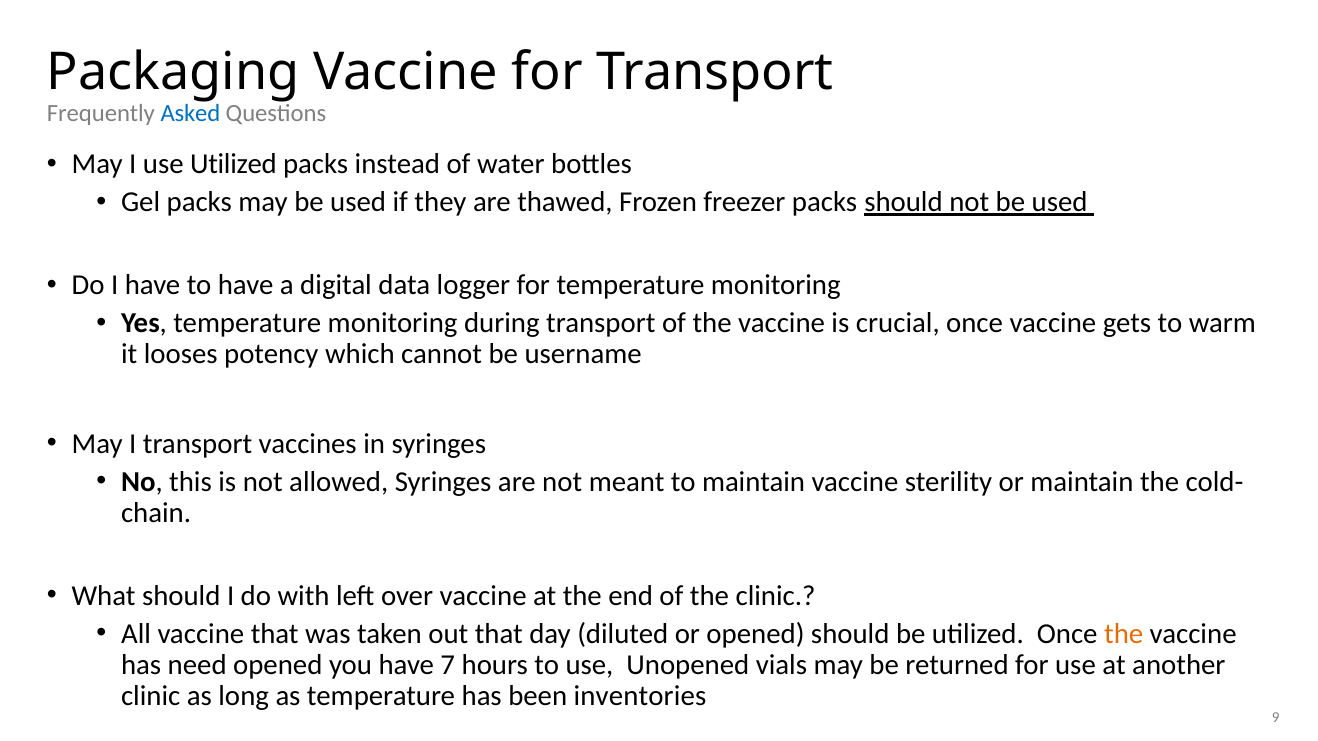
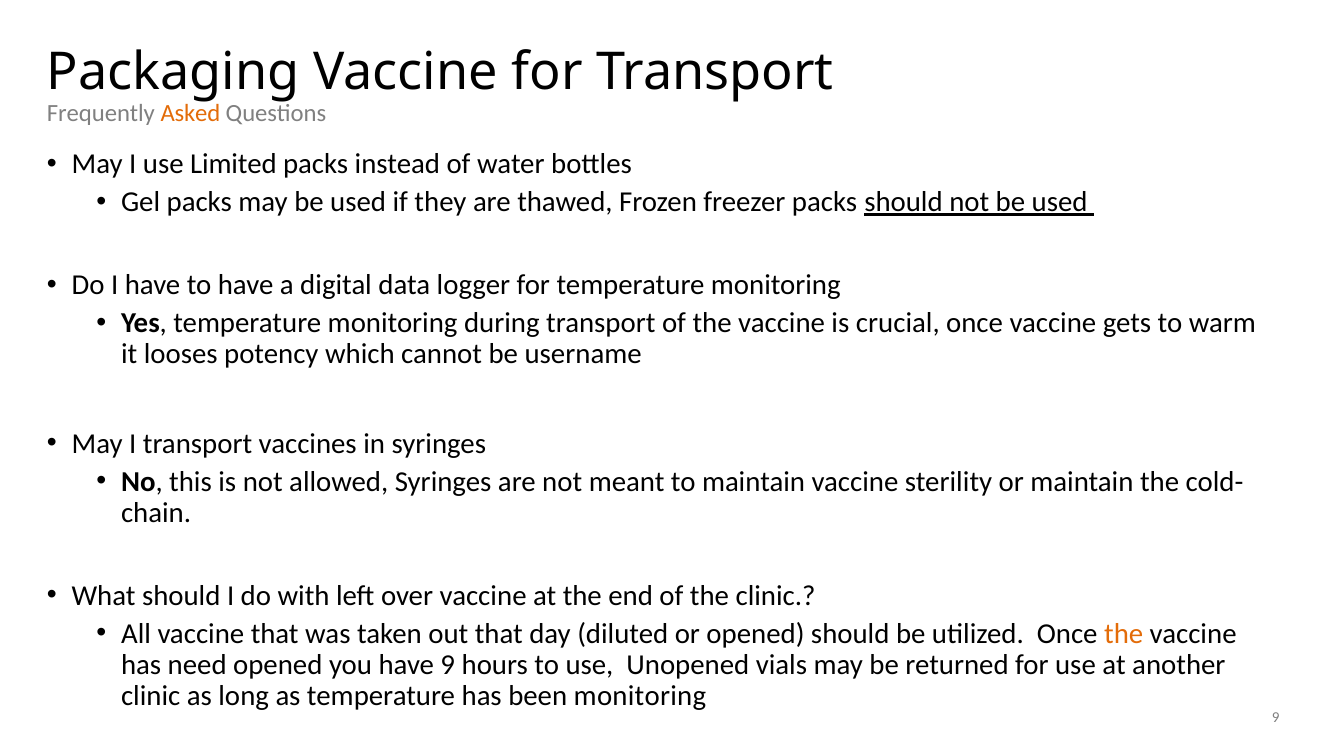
Asked colour: blue -> orange (190, 114)
use Utilized: Utilized -> Limited (233, 164)
have 7: 7 -> 9 (448, 665)
been inventories: inventories -> monitoring (640, 696)
